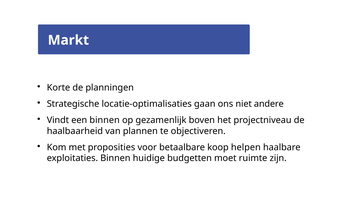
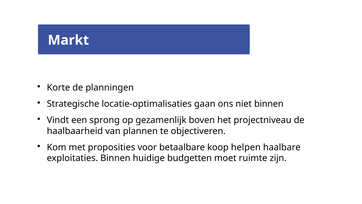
niet andere: andere -> binnen (269, 104)
een binnen: binnen -> sprong (105, 120)
